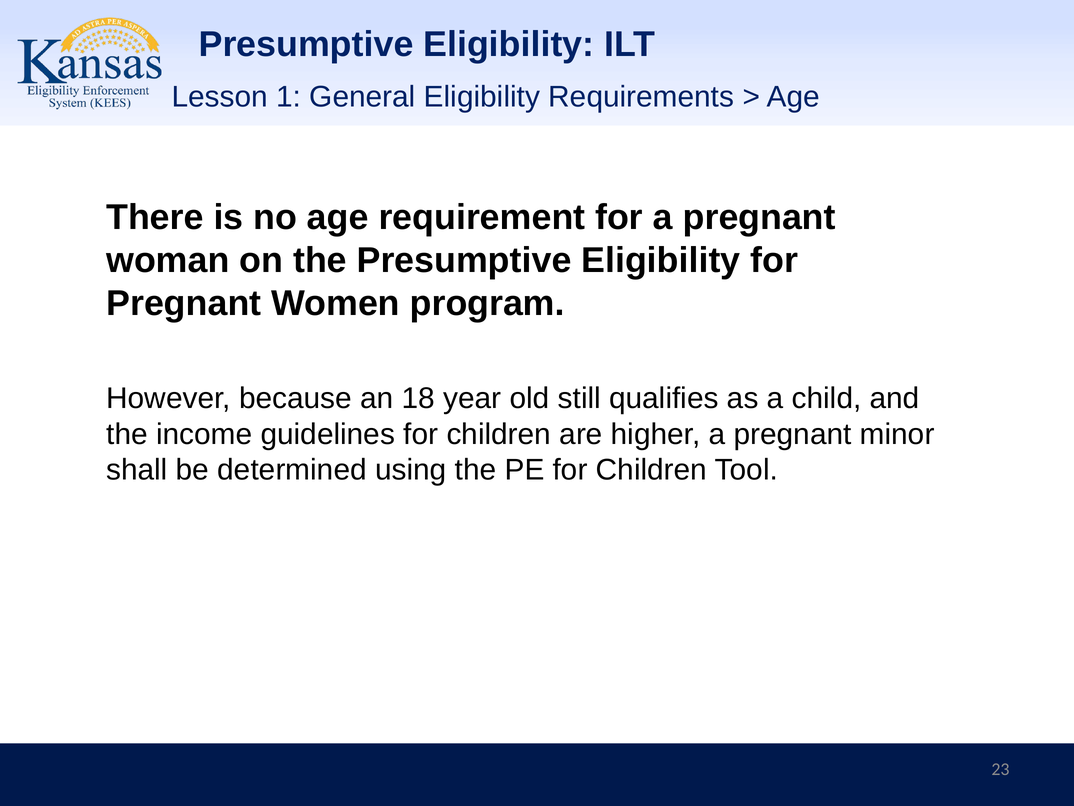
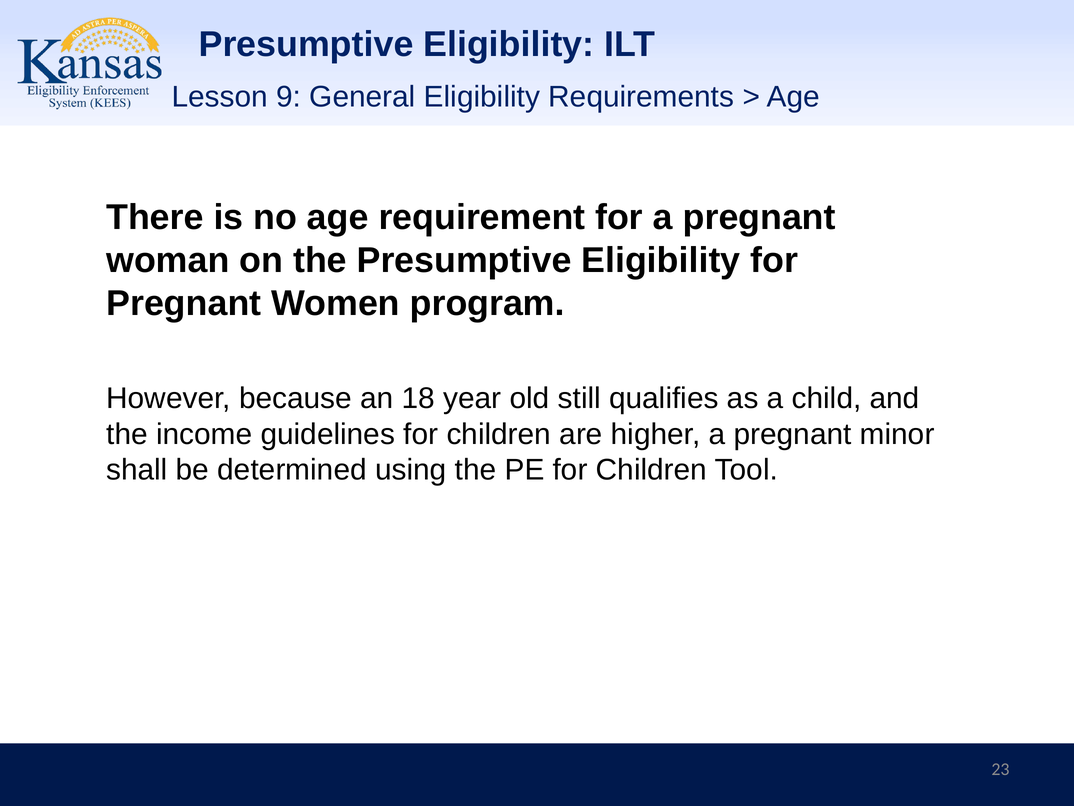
1: 1 -> 9 (289, 97)
